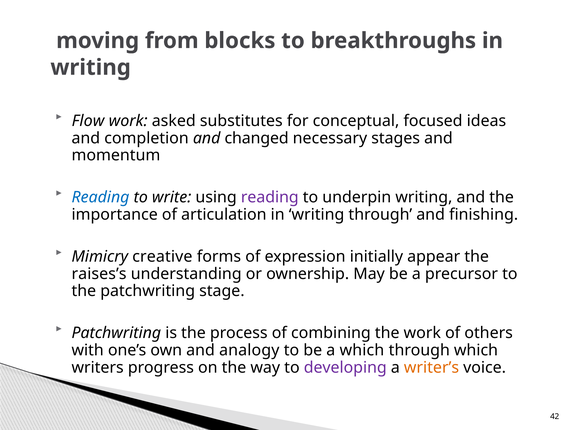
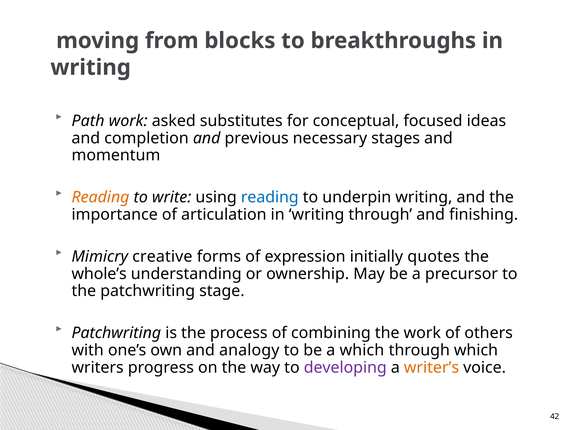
Flow: Flow -> Path (88, 121)
changed: changed -> previous (257, 138)
Reading colour: blue -> orange (100, 197)
reading colour: purple -> blue (270, 197)
appear: appear -> quotes (434, 256)
raises’s: raises’s -> whole’s (99, 274)
